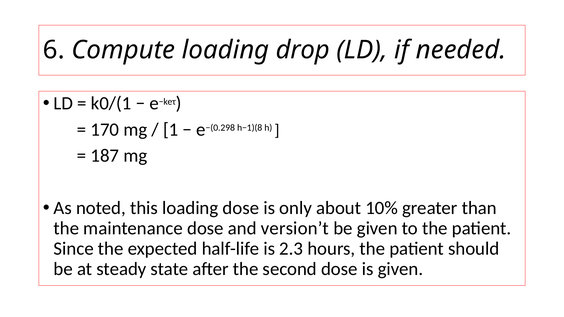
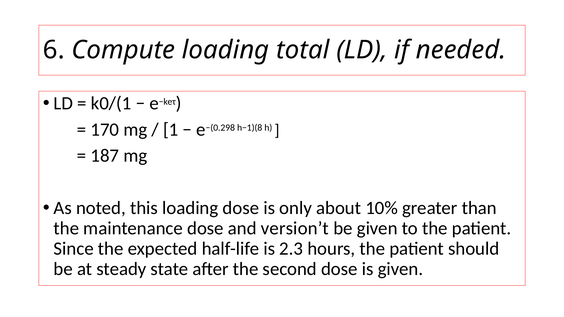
drop: drop -> total (303, 50)
